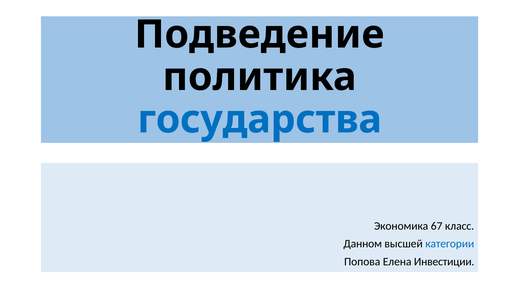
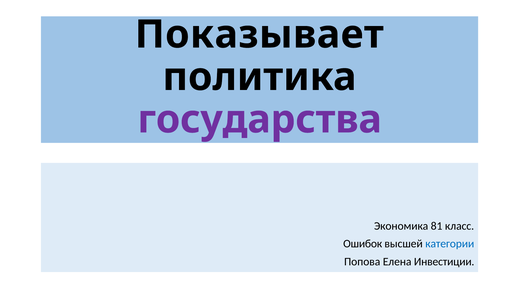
Подведение: Подведение -> Показывает (259, 35)
государства colour: blue -> purple (260, 119)
67: 67 -> 81 (437, 226)
Данном: Данном -> Ошибок (363, 244)
